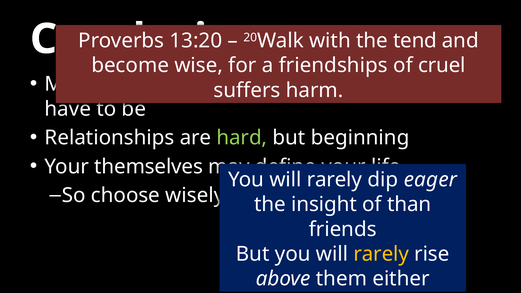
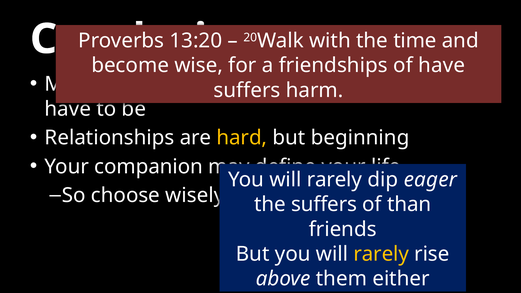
tend: tend -> time (415, 41)
of cruel: cruel -> have (442, 66)
hard colour: light green -> yellow (242, 138)
themselves: themselves -> companion (149, 167)
the insight: insight -> suffers (324, 205)
